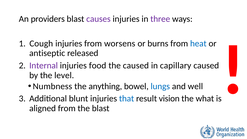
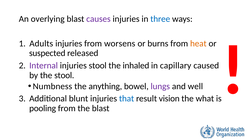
providers: providers -> overlying (48, 19)
three colour: purple -> blue (160, 19)
Cough: Cough -> Adults (41, 43)
heat colour: blue -> orange (198, 43)
antiseptic: antiseptic -> suspected (47, 53)
injuries food: food -> stool (98, 66)
the caused: caused -> inhaled (136, 66)
the level: level -> stool (64, 75)
lungs colour: blue -> purple (160, 86)
aligned: aligned -> pooling (43, 108)
